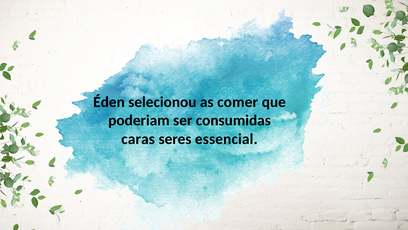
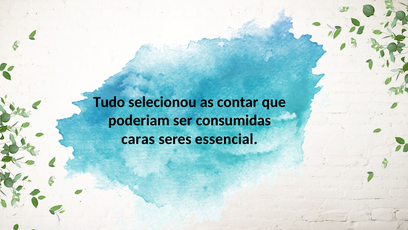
Éden: Éden -> Tudo (109, 102)
comer: comer -> contar (238, 102)
